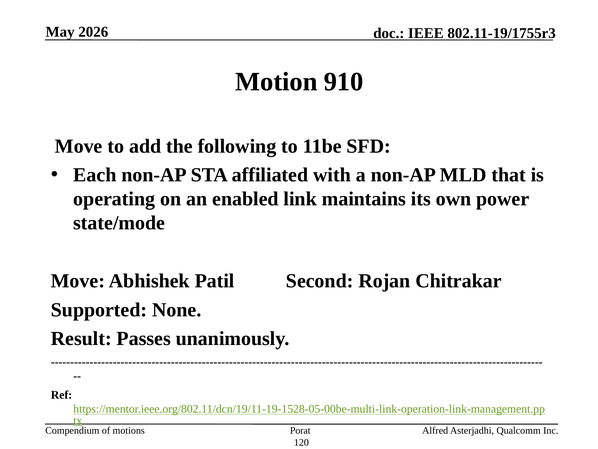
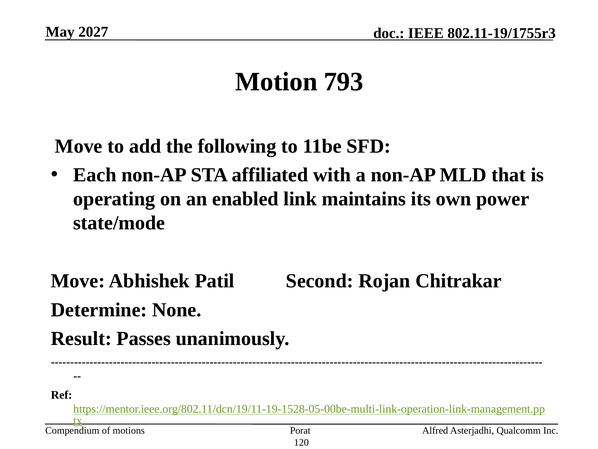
2026: 2026 -> 2027 (93, 32)
910: 910 -> 793 (344, 82)
Supported: Supported -> Determine (99, 309)
